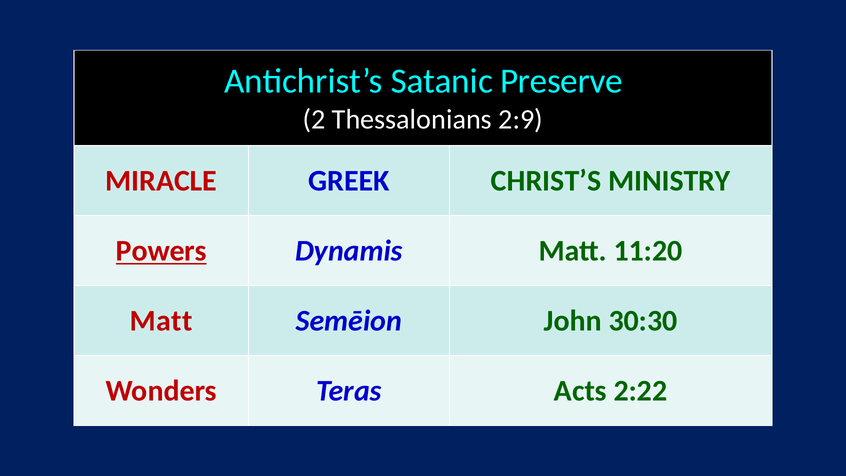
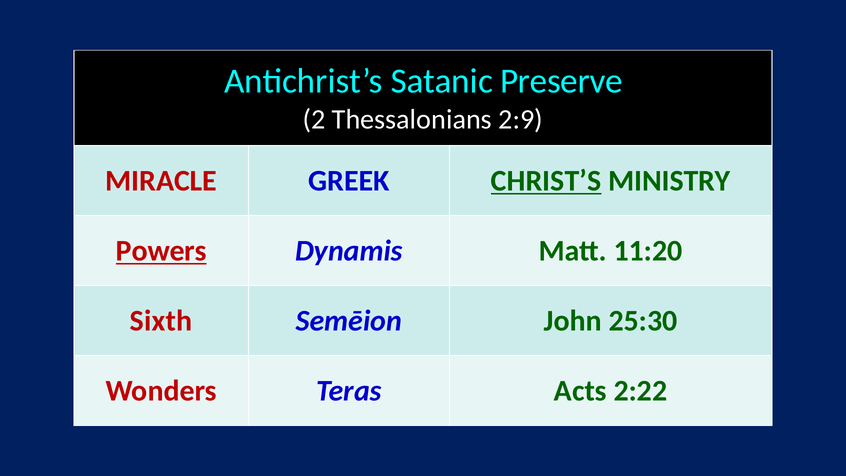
CHRIST’S underline: none -> present (546, 181)
Matt: Matt -> Sixth (161, 321)
30:30: 30:30 -> 25:30 (643, 321)
